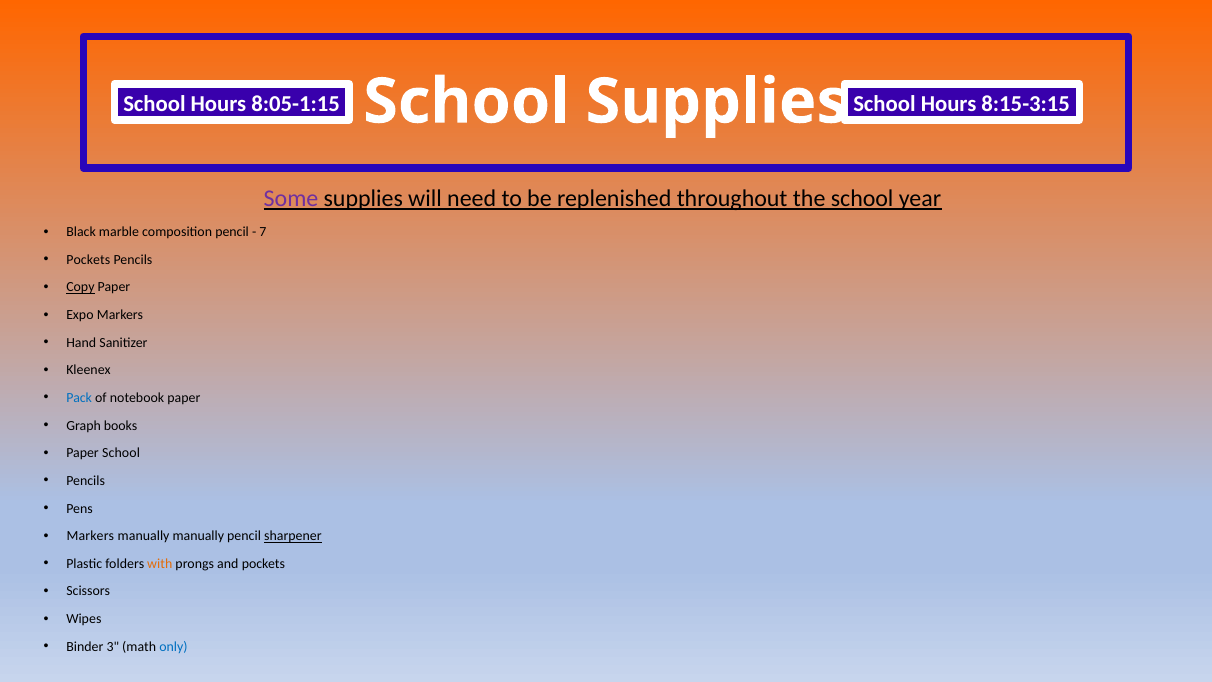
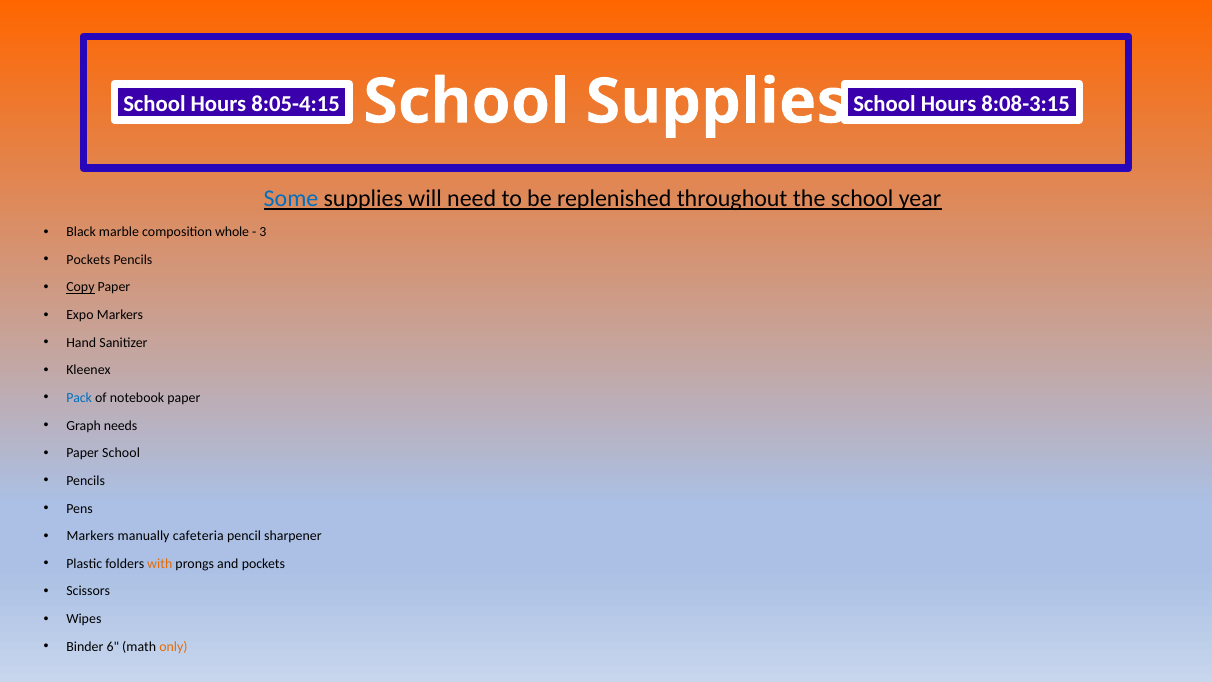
8:05-1:15: 8:05-1:15 -> 8:05-4:15 (296, 103)
8:15-3:15: 8:15-3:15 -> 8:08-3:15 (1026, 103)
Some colour: purple -> blue (291, 199)
composition pencil: pencil -> whole (232, 232)
7: 7 -> 3 (263, 232)
books: books -> needs (121, 425)
manually manually: manually -> cafeteria (198, 536)
sharpener underline: present -> none (293, 536)
3: 3 -> 6 (113, 646)
only colour: blue -> orange (173, 646)
